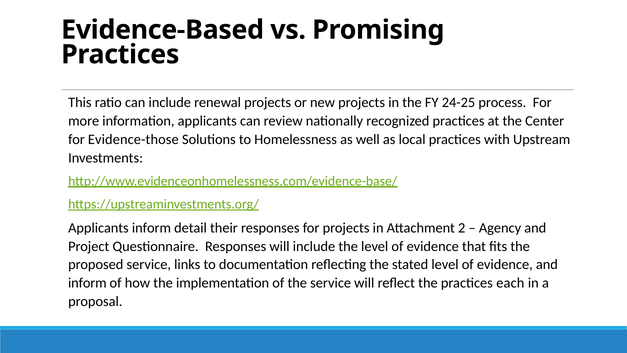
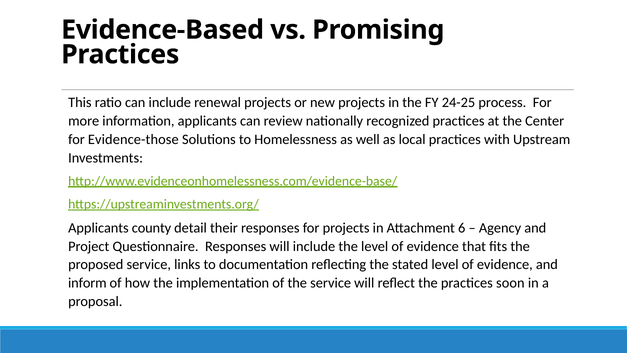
Applicants inform: inform -> county (152, 228)
2: 2 -> 6 (462, 228)
each: each -> soon (510, 283)
